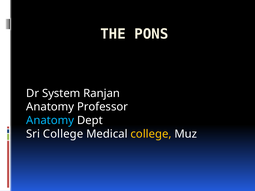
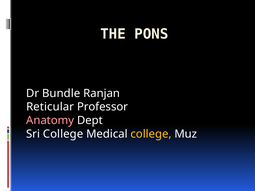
System: System -> Bundle (61, 93)
Anatomy: Anatomy -> Reticular (50, 107)
Anatomy colour: light blue -> pink (50, 121)
